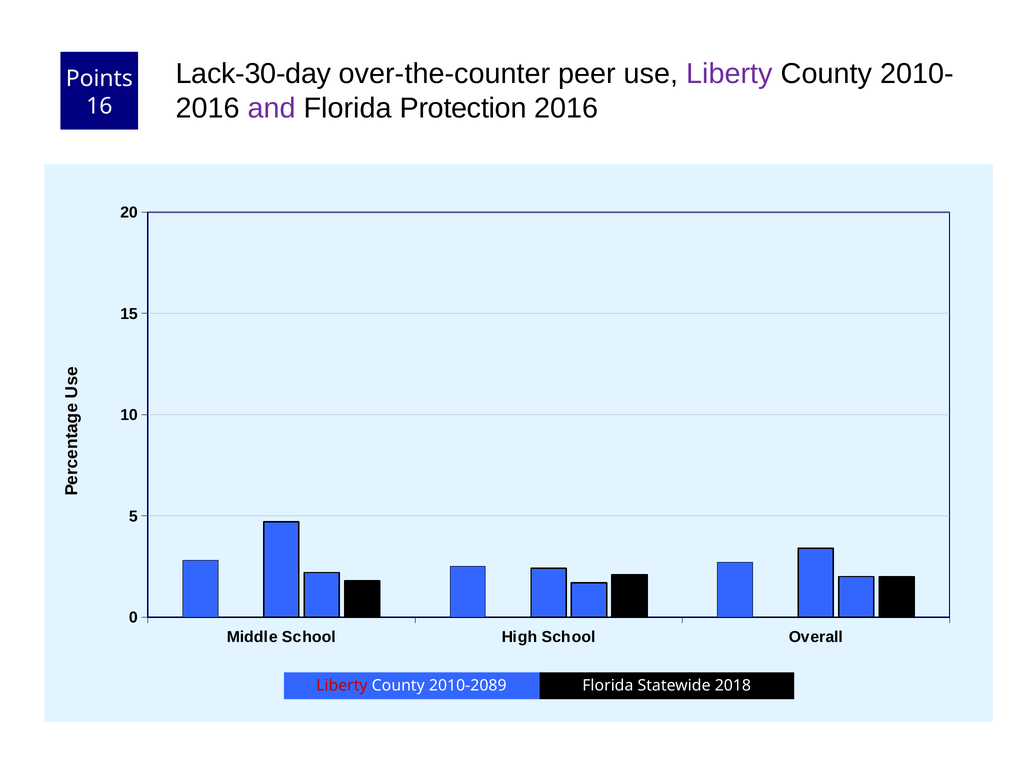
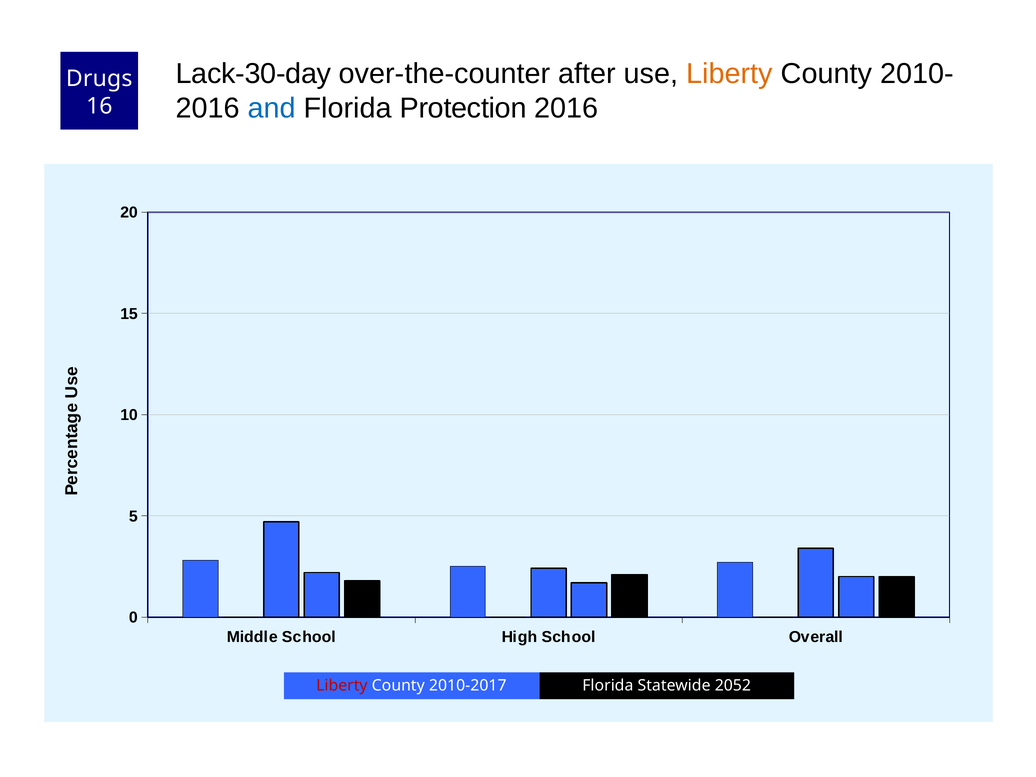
peer: peer -> after (587, 74)
Liberty colour: purple -> orange (730, 74)
Points: Points -> Drugs (99, 79)
and colour: purple -> blue (272, 108)
2010-2089: 2010-2089 -> 2010-2017 (468, 686)
2018: 2018 -> 2052 (733, 686)
